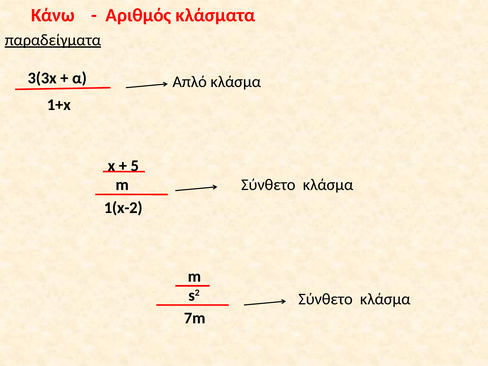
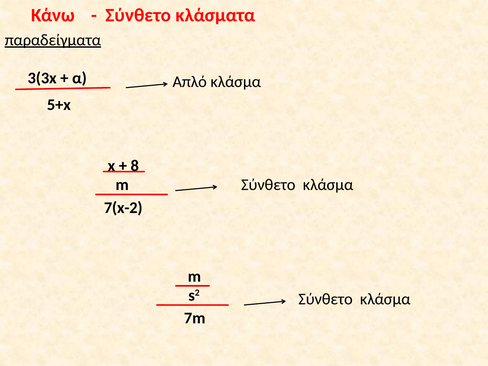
Αριθμός: Αριθμός -> Σύνθετο (138, 15)
1+x: 1+x -> 5+x (59, 105)
5: 5 -> 8 (135, 166)
1(x-2: 1(x-2 -> 7(x-2 (123, 208)
